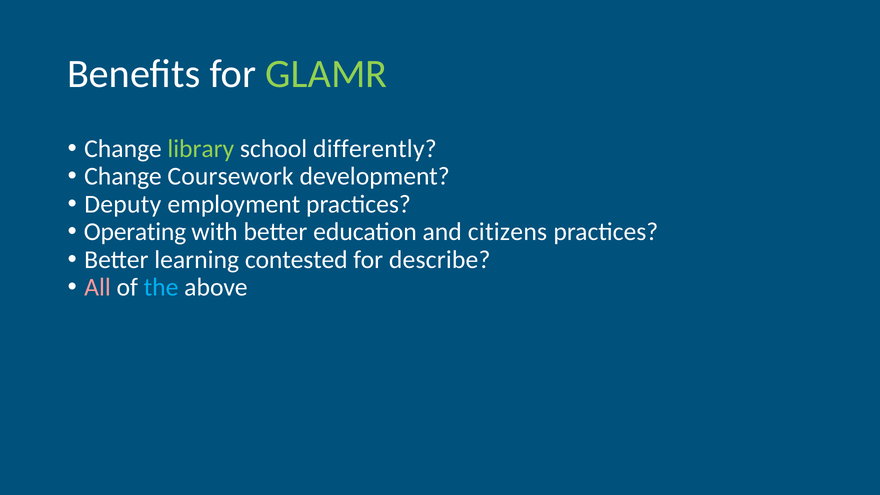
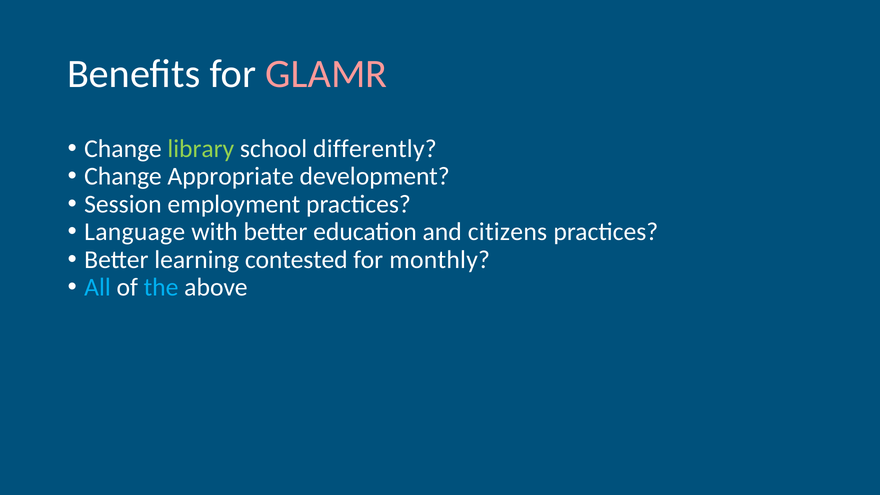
GLAMR colour: light green -> pink (326, 74)
Coursework: Coursework -> Appropriate (231, 176)
Deputy: Deputy -> Session (123, 204)
Operating: Operating -> Language (135, 232)
describe: describe -> monthly (440, 260)
All colour: pink -> light blue (97, 287)
